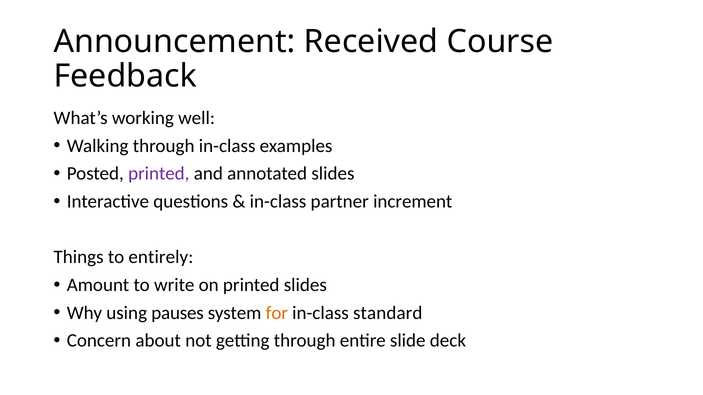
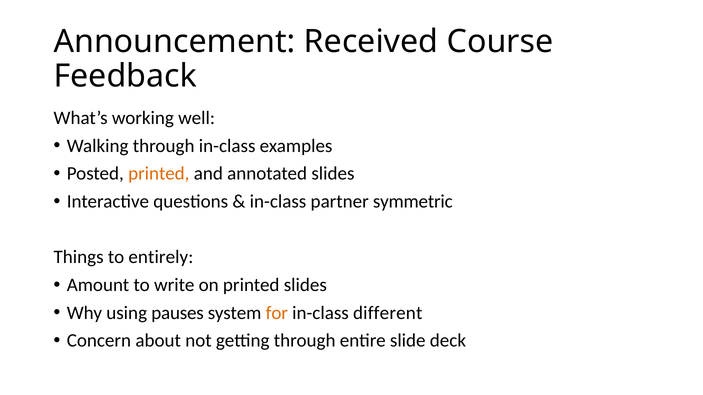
printed colour: purple -> orange (159, 174)
increment: increment -> symmetric (413, 202)
standard: standard -> different (388, 313)
